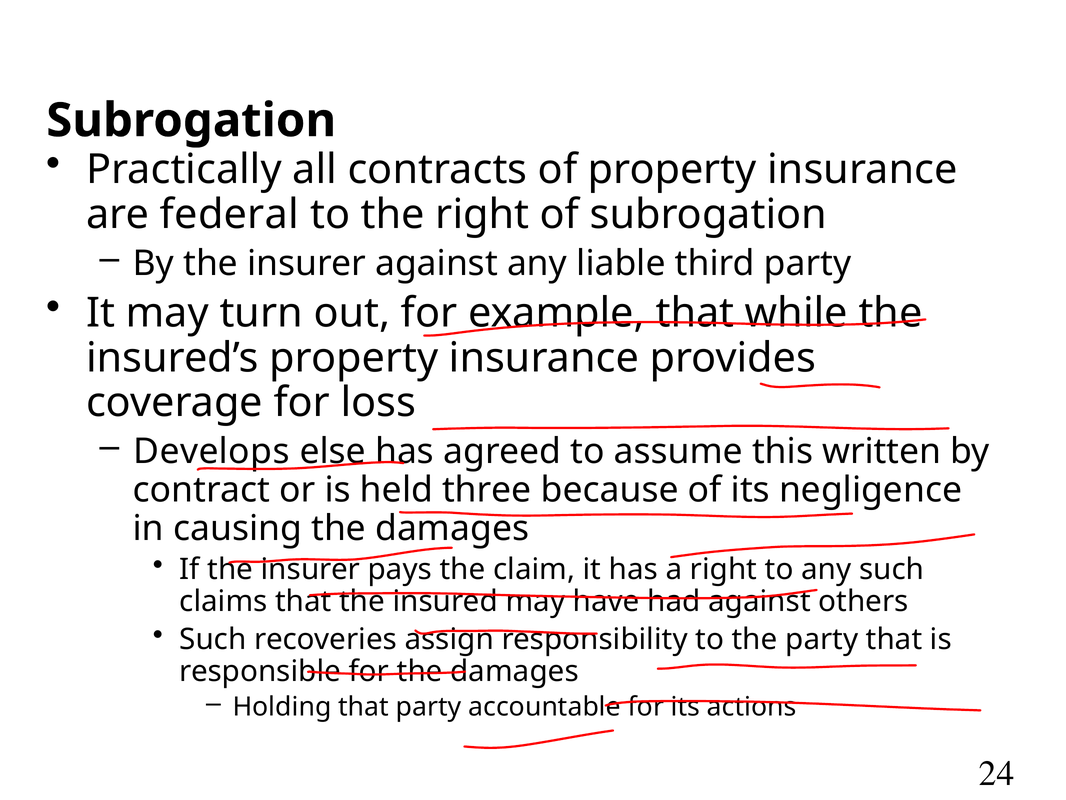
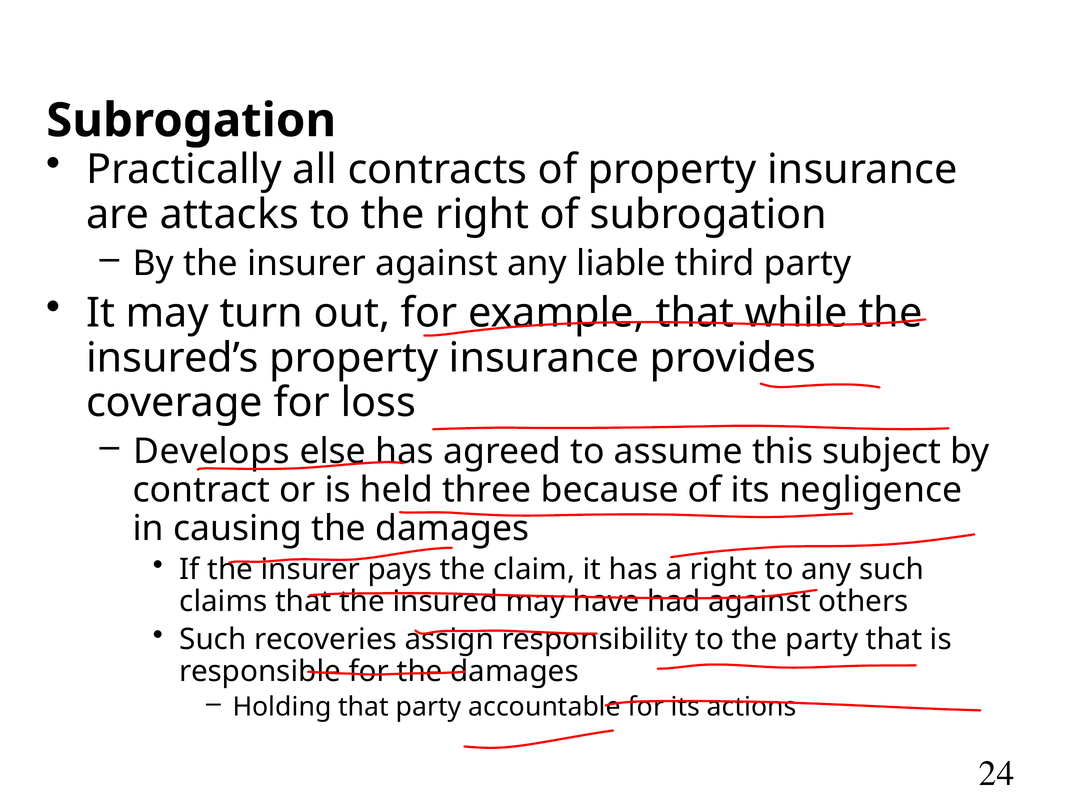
federal: federal -> attacks (230, 214)
written: written -> subject (882, 451)
